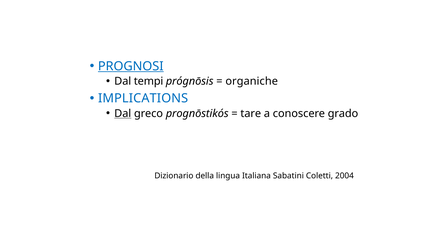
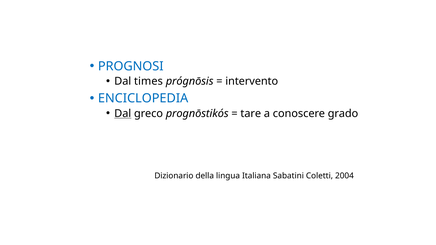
PROGNOSI underline: present -> none (131, 66)
tempi: tempi -> times (148, 81)
organiche: organiche -> intervento (252, 81)
IMPLICATIONS: IMPLICATIONS -> ENCICLOPEDIA (143, 99)
